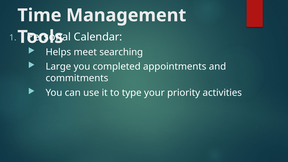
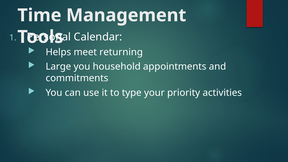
searching: searching -> returning (121, 52)
completed: completed -> household (117, 67)
